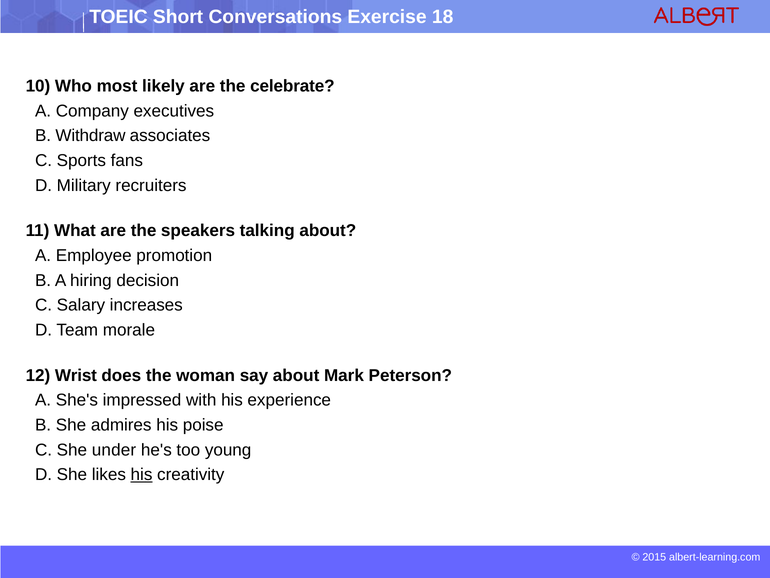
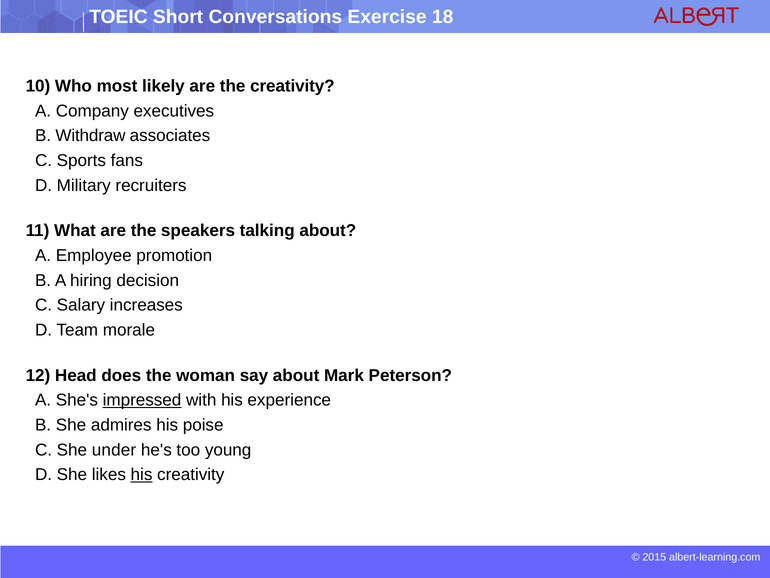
the celebrate: celebrate -> creativity (292, 86)
Wrist: Wrist -> Head (76, 375)
impressed underline: none -> present (142, 400)
